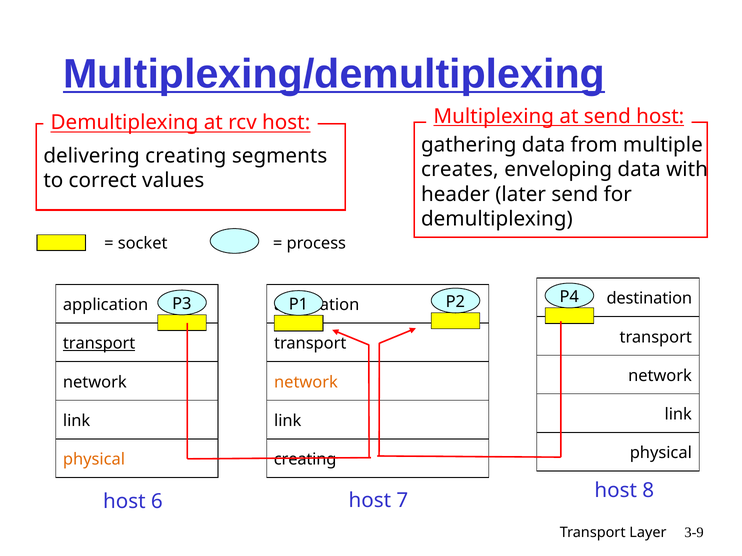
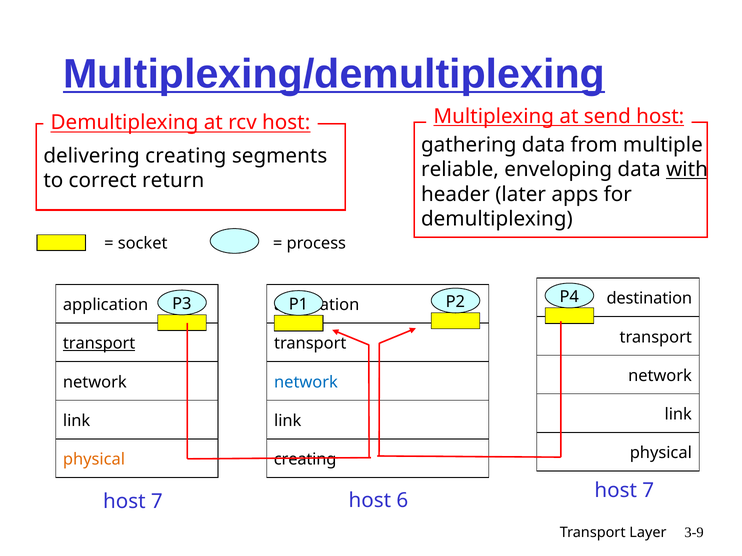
creates: creates -> reliable (460, 170)
with underline: none -> present (687, 170)
values: values -> return (173, 181)
later send: send -> apps (575, 194)
network colour: orange -> blue (306, 382)
6: 6 -> 7 (157, 502)
7: 7 -> 6 (402, 501)
8: 8 -> 7 (648, 491)
